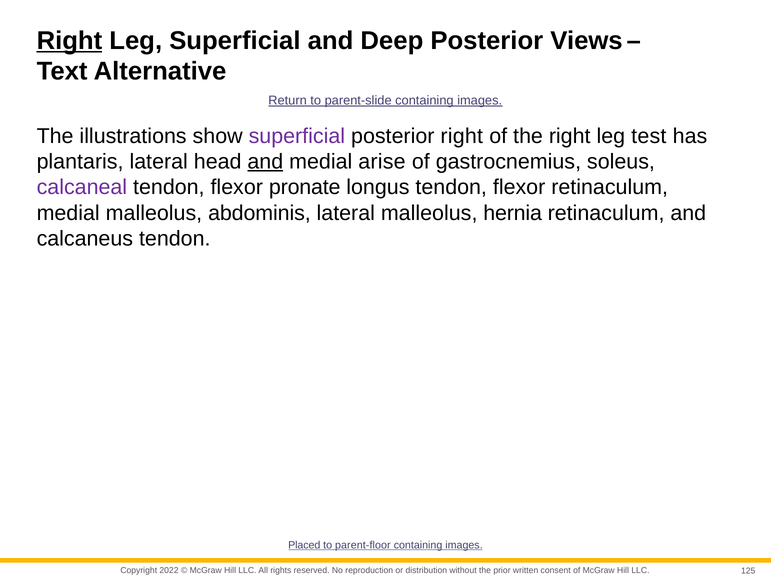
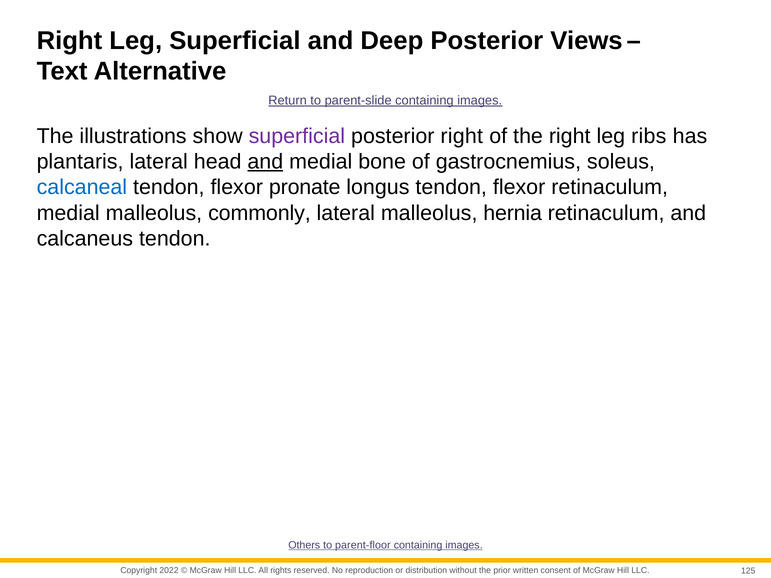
Right underline: present -> none (69, 41)
test: test -> ribs (649, 136)
arise: arise -> bone (382, 162)
calcaneal colour: purple -> blue (82, 187)
abdominis: abdominis -> commonly (259, 213)
Placed: Placed -> Others (304, 545)
